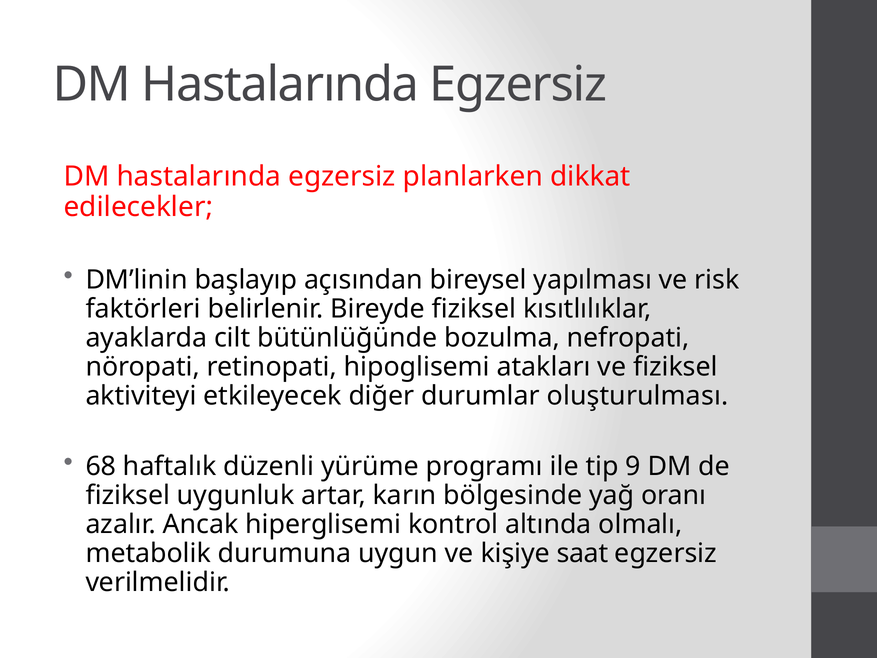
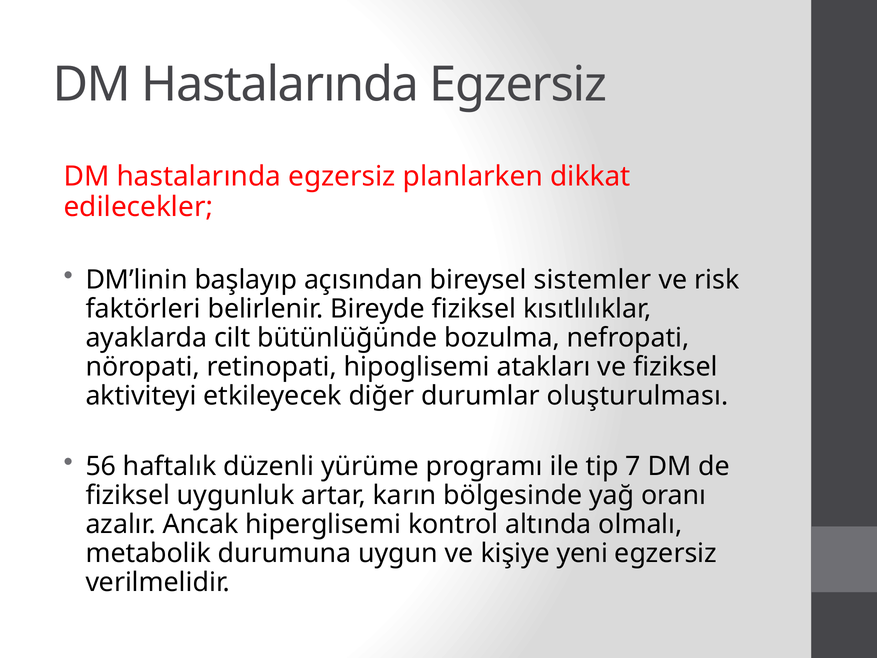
yapılması: yapılması -> sistemler (593, 280)
68: 68 -> 56 (101, 466)
9: 9 -> 7 (633, 466)
saat: saat -> yeni (582, 553)
